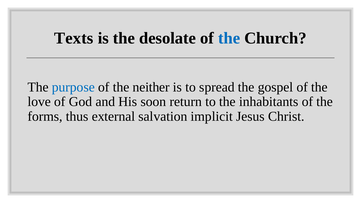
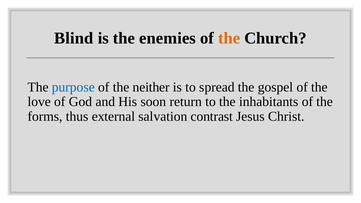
Texts: Texts -> Blind (74, 38)
desolate: desolate -> enemies (167, 38)
the colour: blue -> orange (229, 38)
implicit: implicit -> contrast (212, 116)
